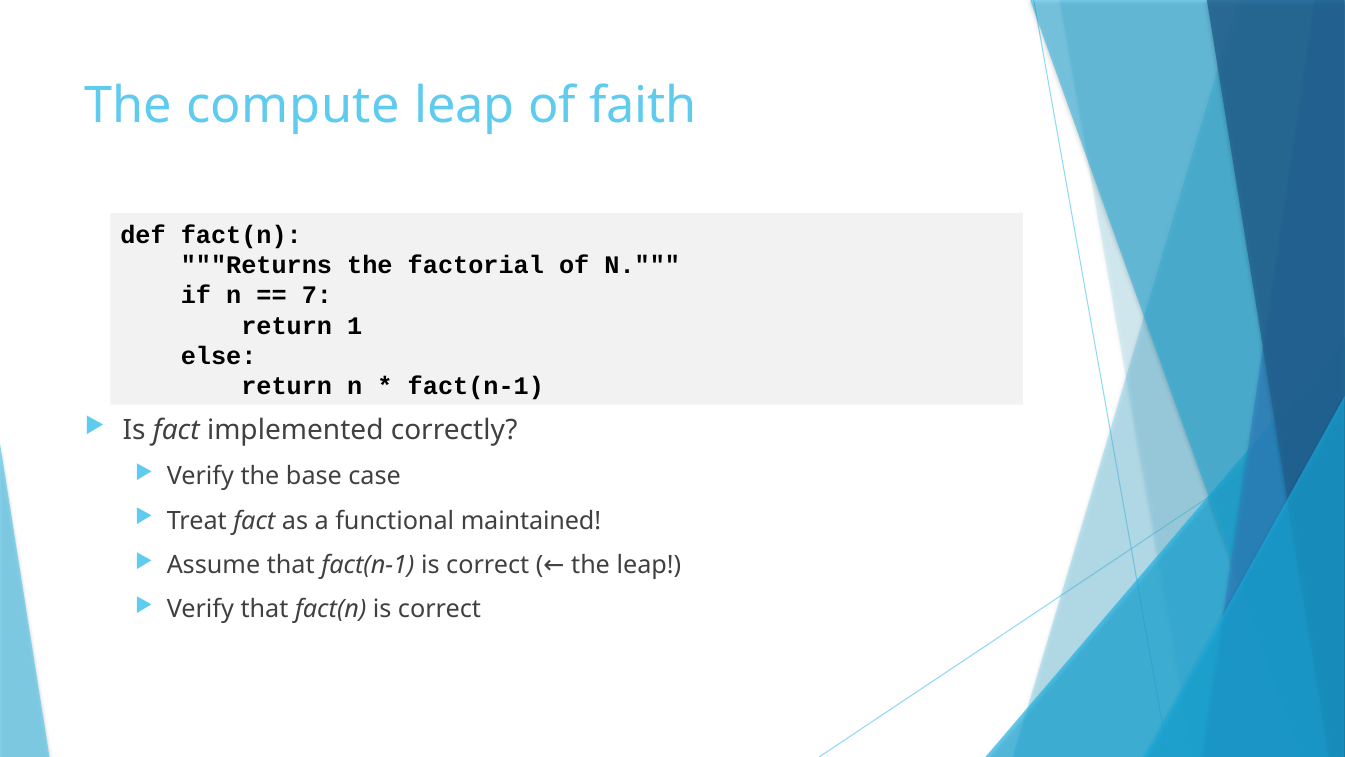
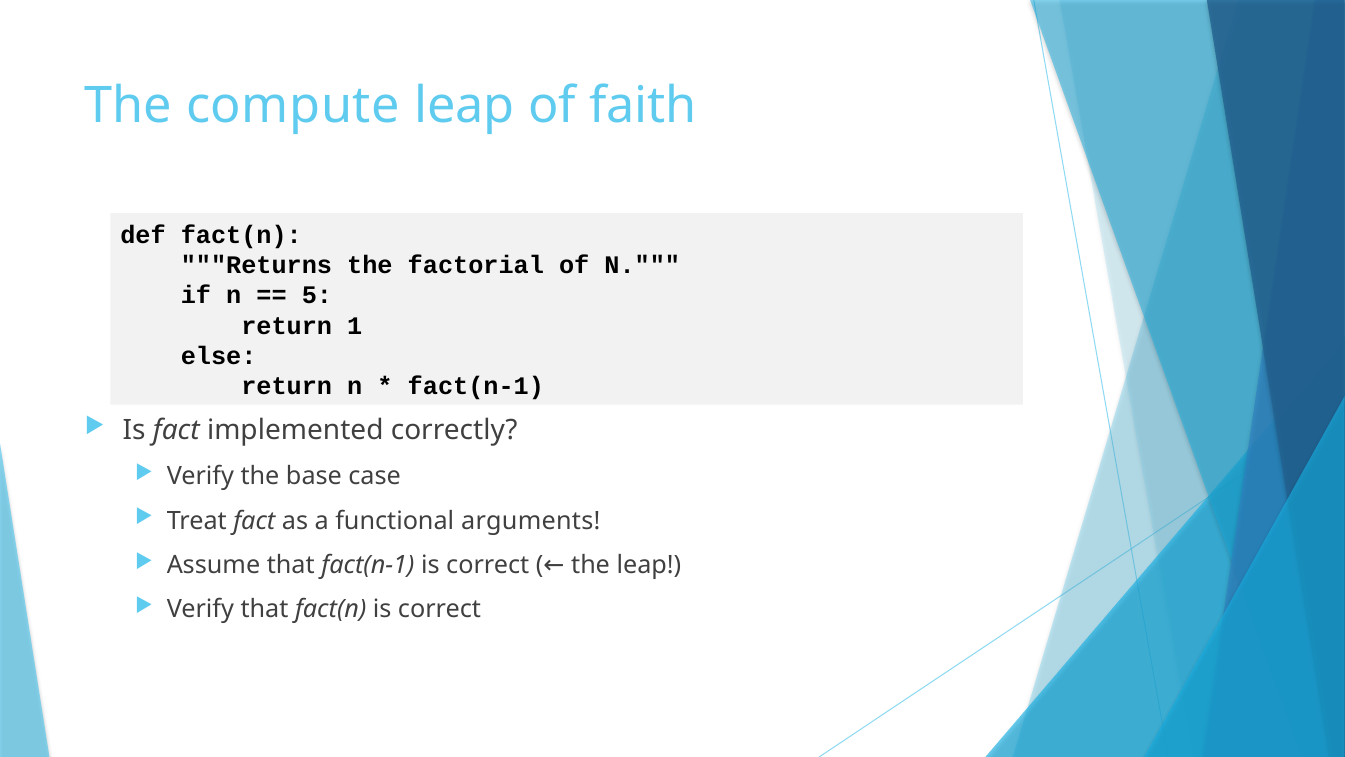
7: 7 -> 5 (317, 295)
maintained: maintained -> arguments (531, 520)
